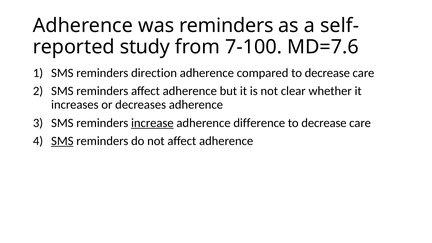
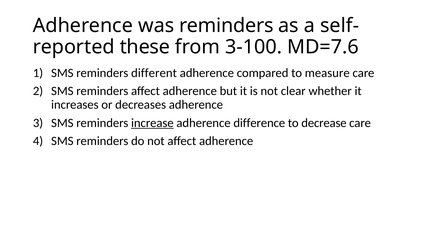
study: study -> these (145, 47)
7-100: 7-100 -> 3-100 (254, 47)
direction: direction -> different (154, 73)
compared to decrease: decrease -> measure (327, 73)
SMS underline: present -> none (62, 141)
